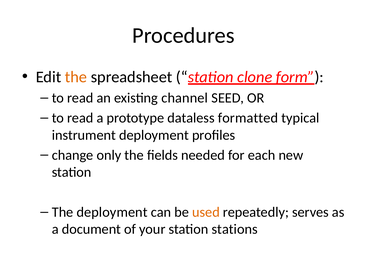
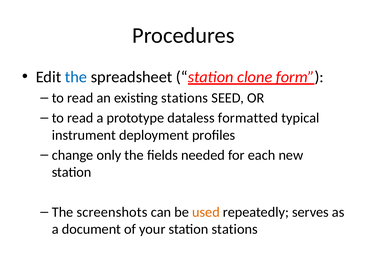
the colour: orange -> blue (76, 77)
existing channel: channel -> stations (185, 98)
The deployment: deployment -> screenshots (112, 212)
